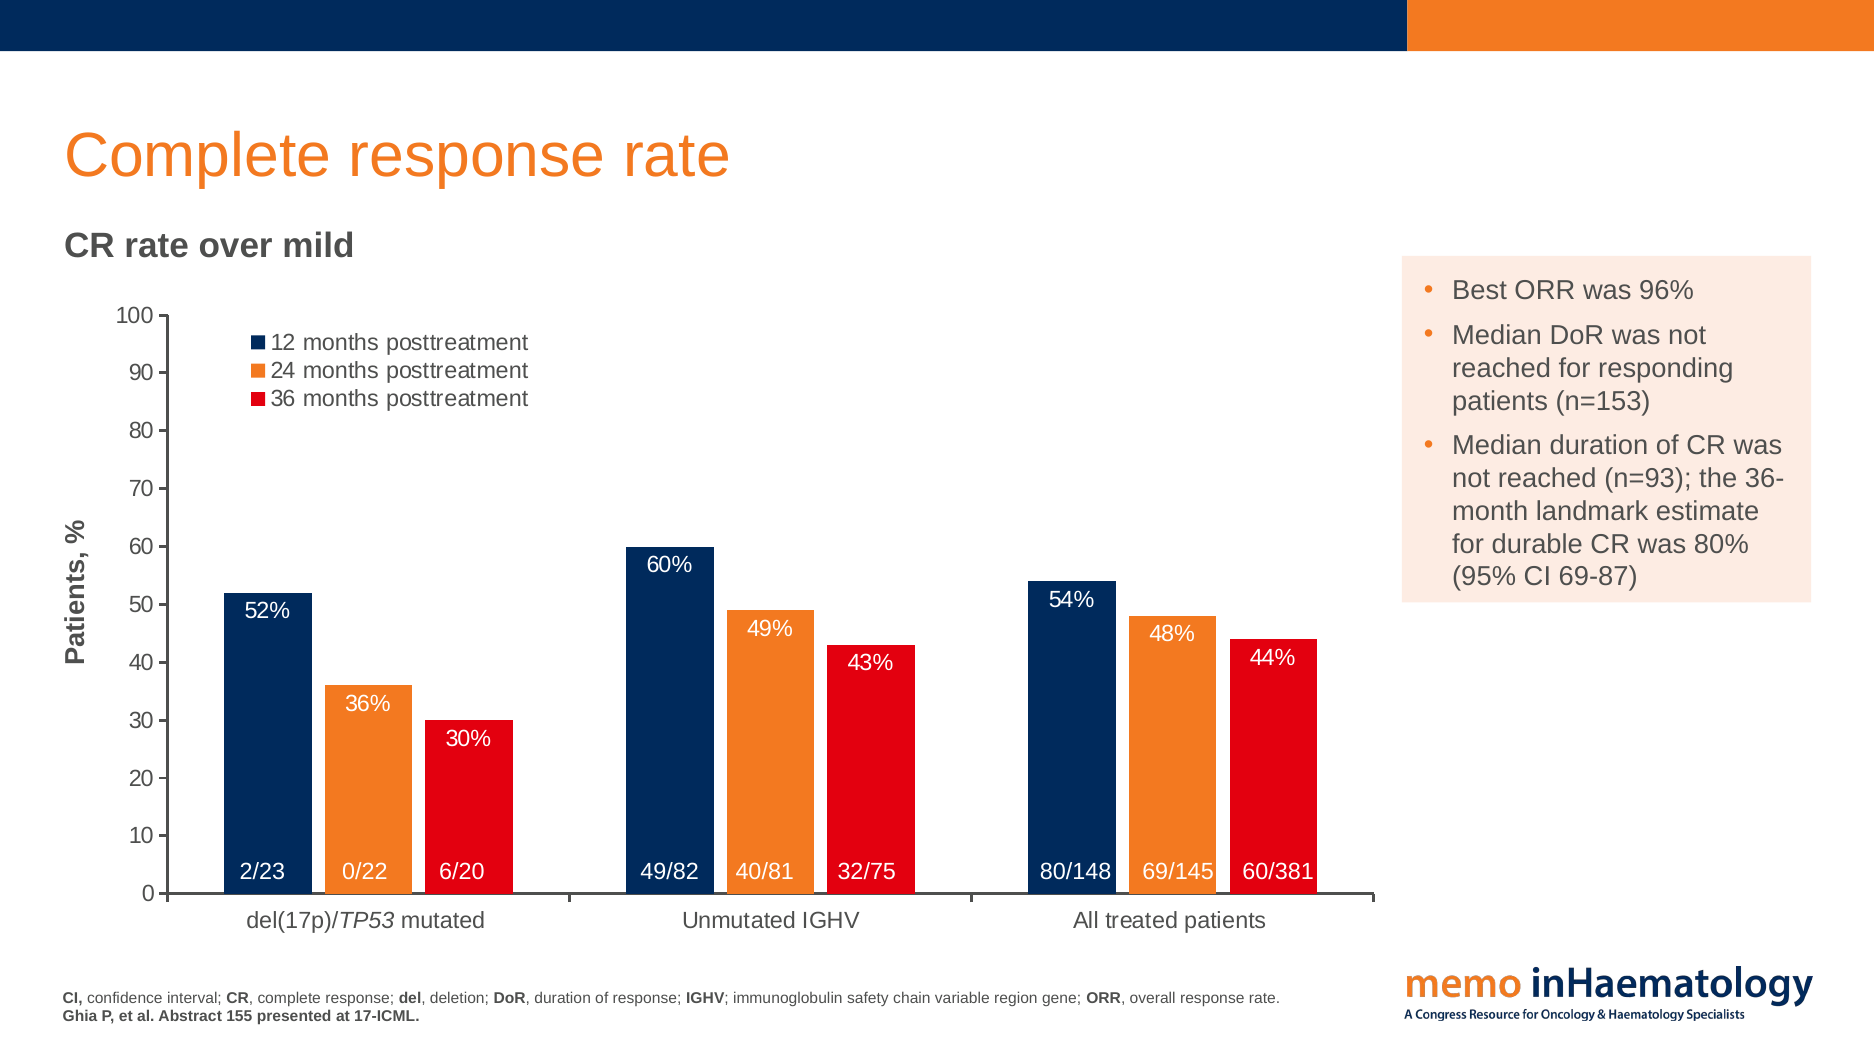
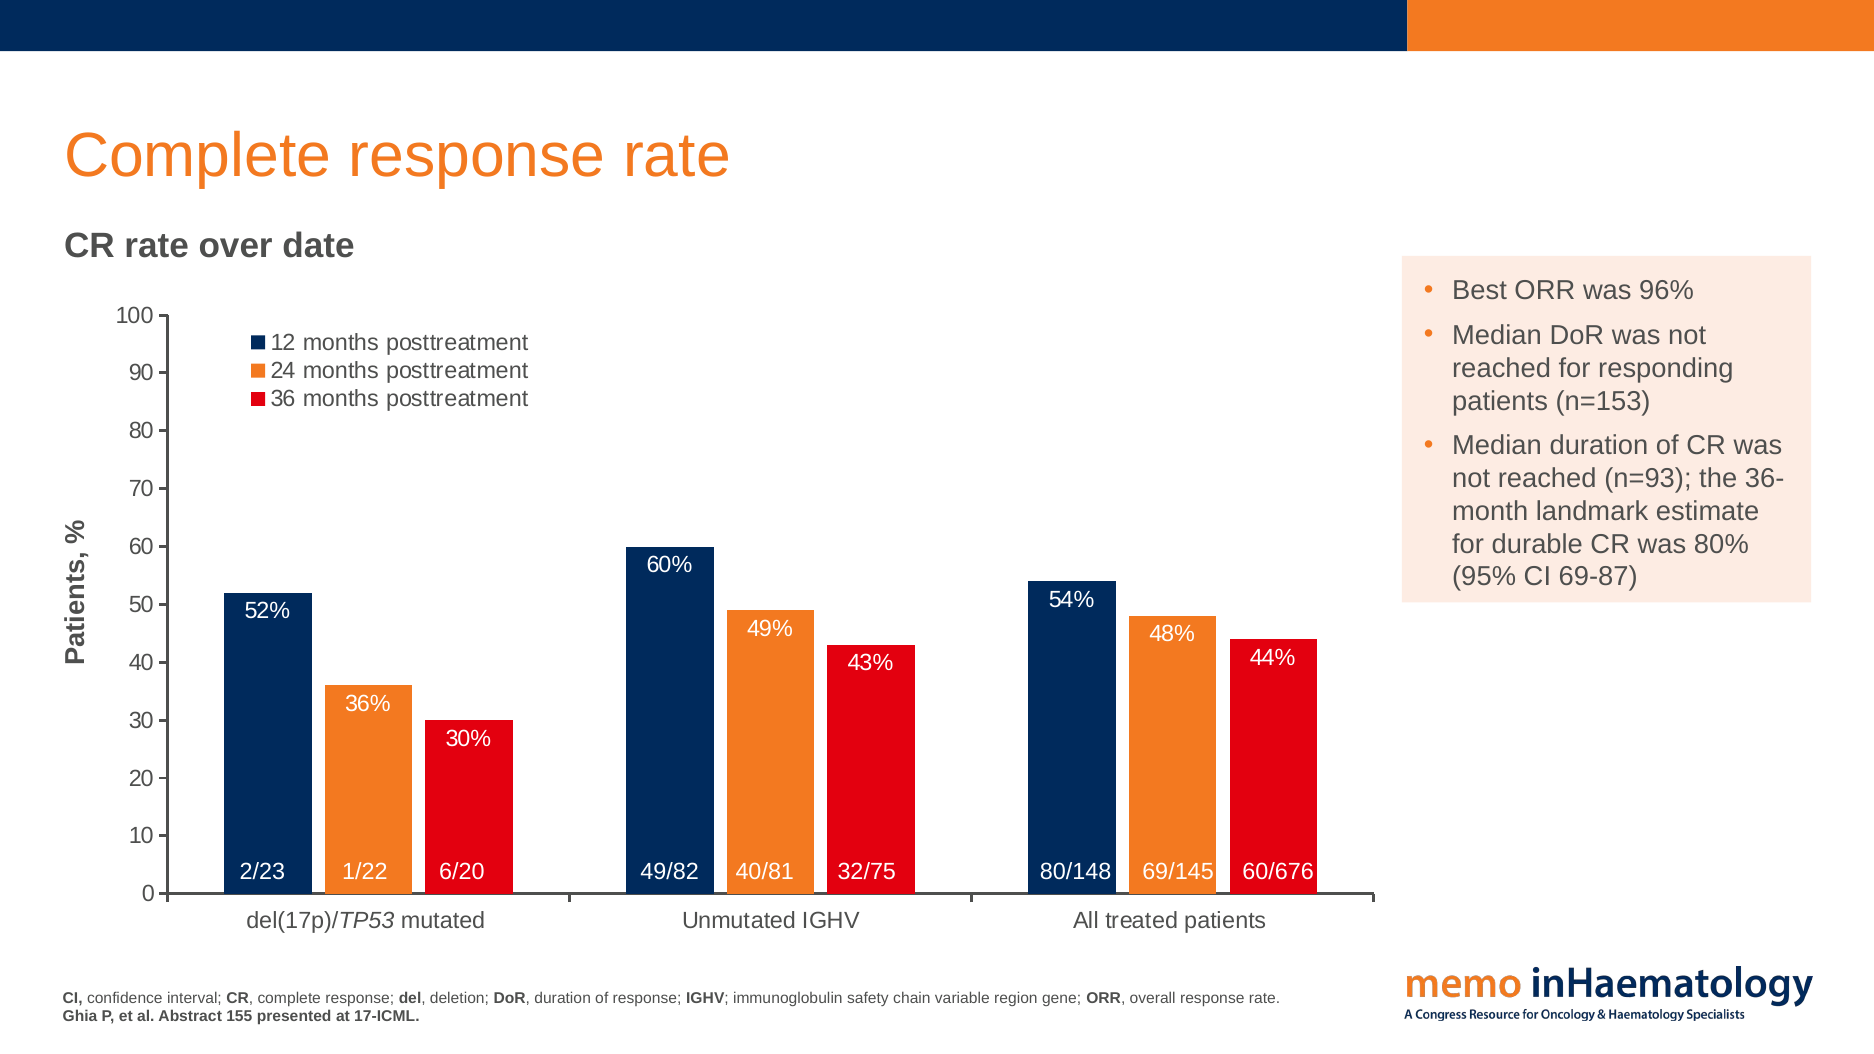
mild: mild -> date (318, 246)
0/22: 0/22 -> 1/22 (365, 871)
60/381: 60/381 -> 60/676 (1278, 872)
